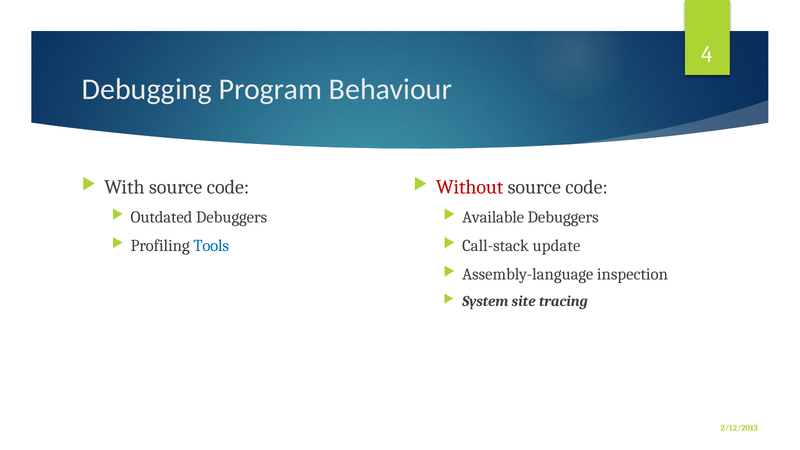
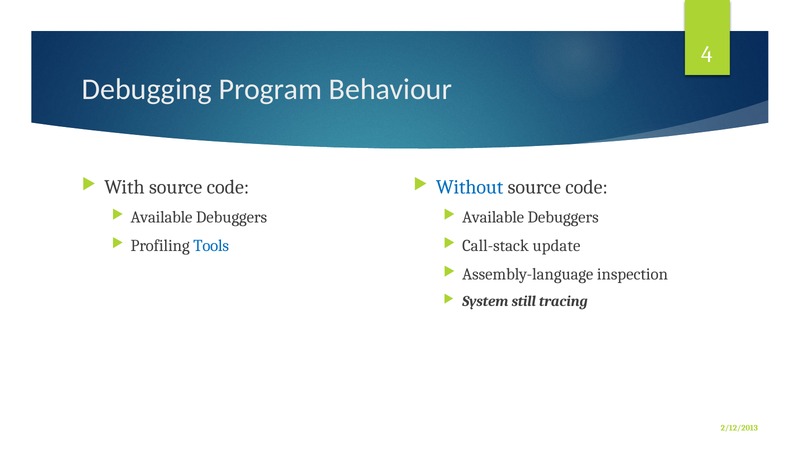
Without colour: red -> blue (470, 187)
Outdated: Outdated -> Available (161, 217)
site: site -> still (524, 301)
